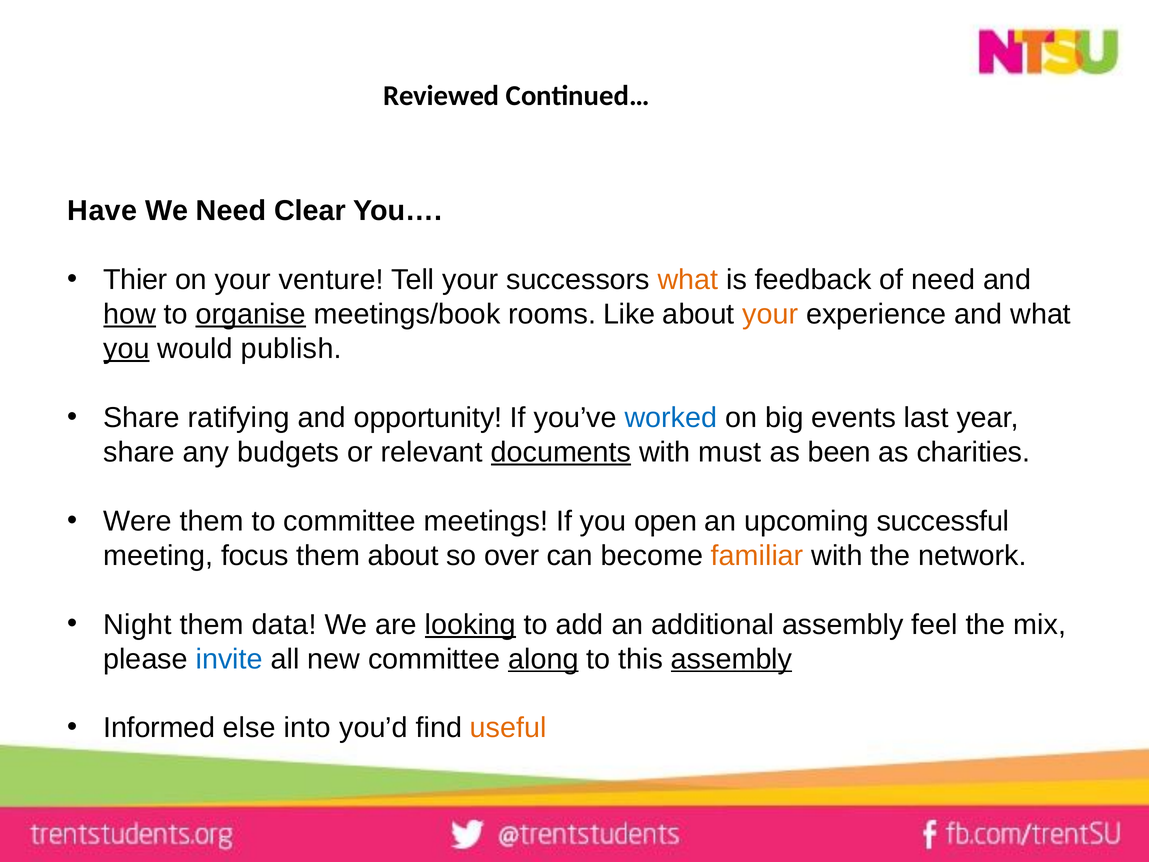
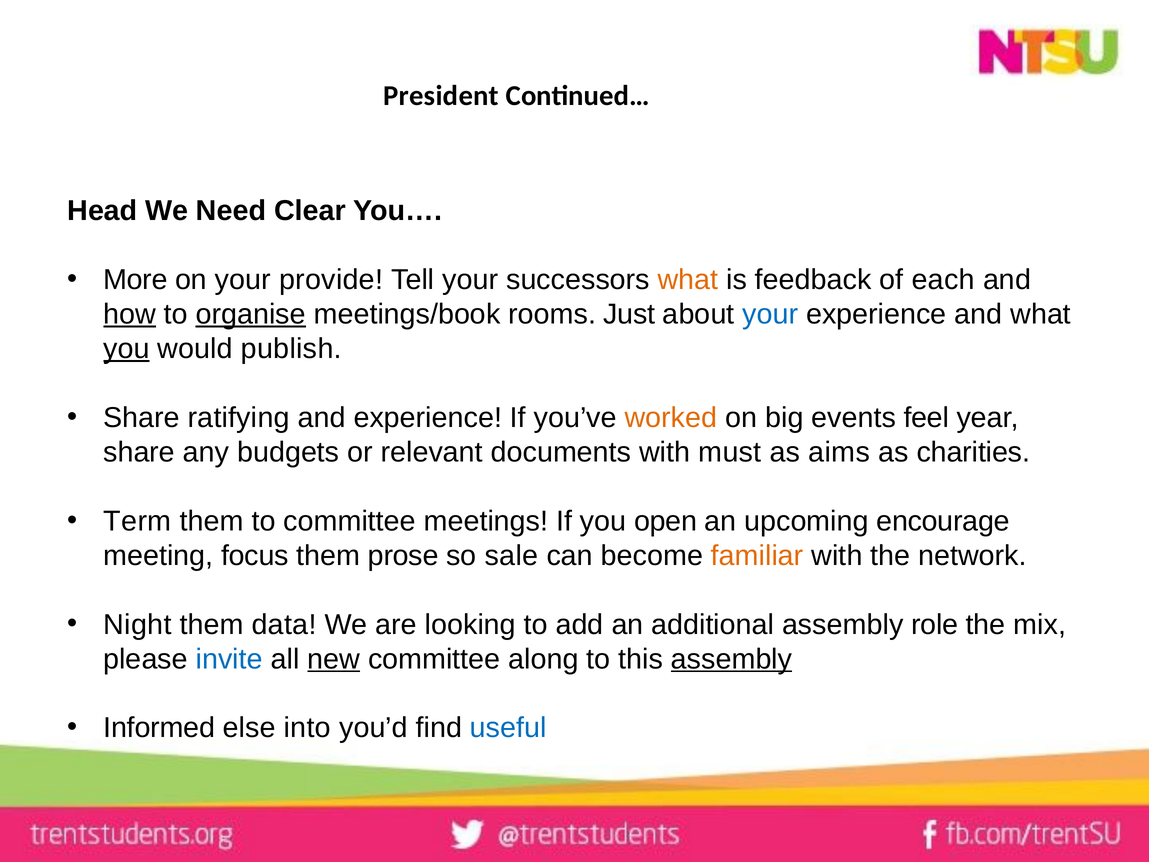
Reviewed: Reviewed -> President (441, 96)
Have: Have -> Head (102, 211)
Thier: Thier -> More (135, 280)
venture: venture -> provide (331, 280)
of need: need -> each (943, 280)
Like: Like -> Just (629, 314)
your colour: orange -> blue (770, 314)
and opportunity: opportunity -> experience (428, 418)
worked colour: blue -> orange (671, 418)
last: last -> feel (926, 418)
documents underline: present -> none (561, 452)
been: been -> aims (839, 452)
Were: Were -> Term (137, 521)
successful: successful -> encourage (943, 521)
them about: about -> prose (403, 555)
over: over -> sale (511, 555)
looking underline: present -> none (470, 624)
feel: feel -> role (935, 624)
new underline: none -> present (334, 659)
along underline: present -> none (543, 659)
useful colour: orange -> blue (508, 728)
